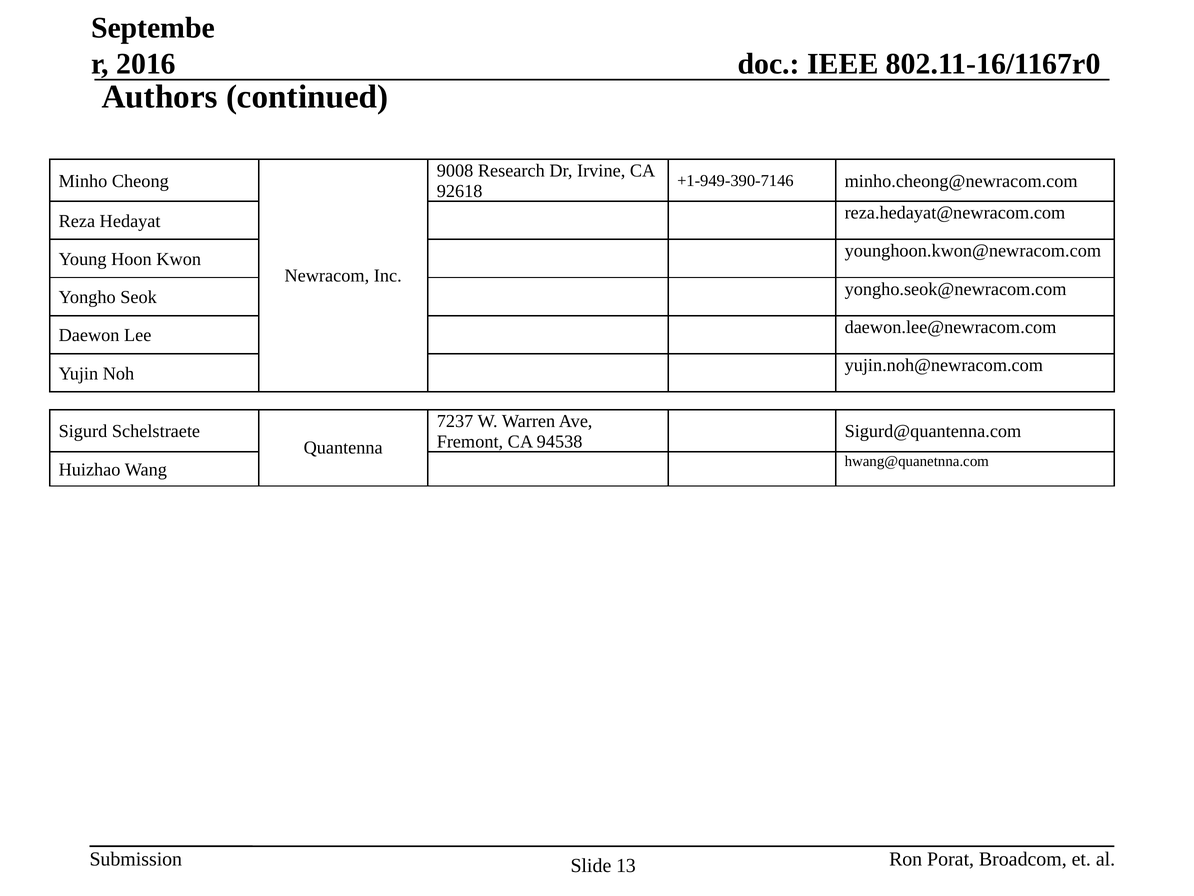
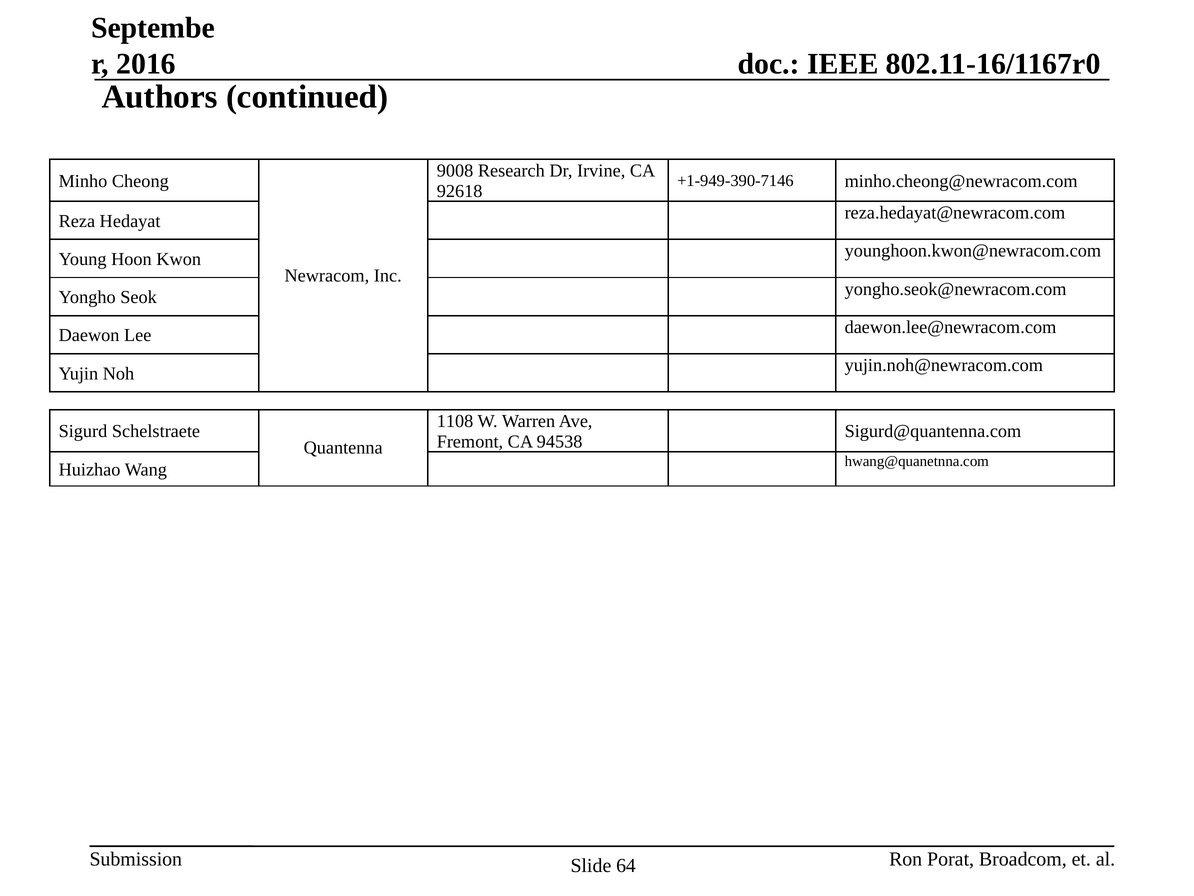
7237: 7237 -> 1108 (455, 421)
13: 13 -> 64 (626, 865)
